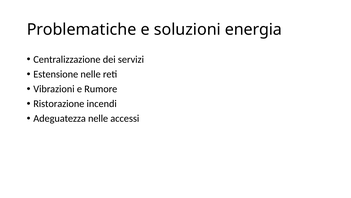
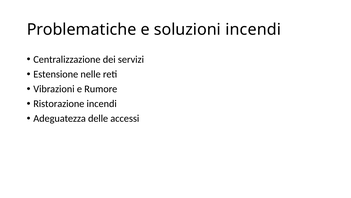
soluzioni energia: energia -> incendi (253, 29)
Adeguatezza nelle: nelle -> delle (98, 118)
